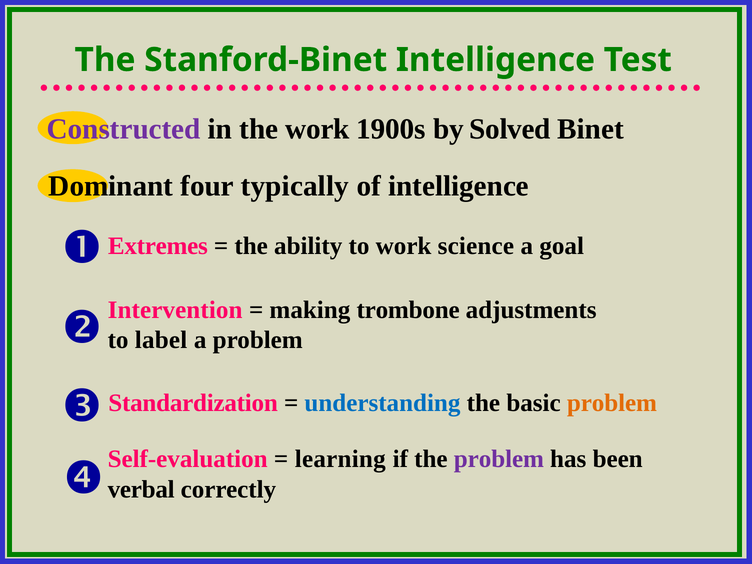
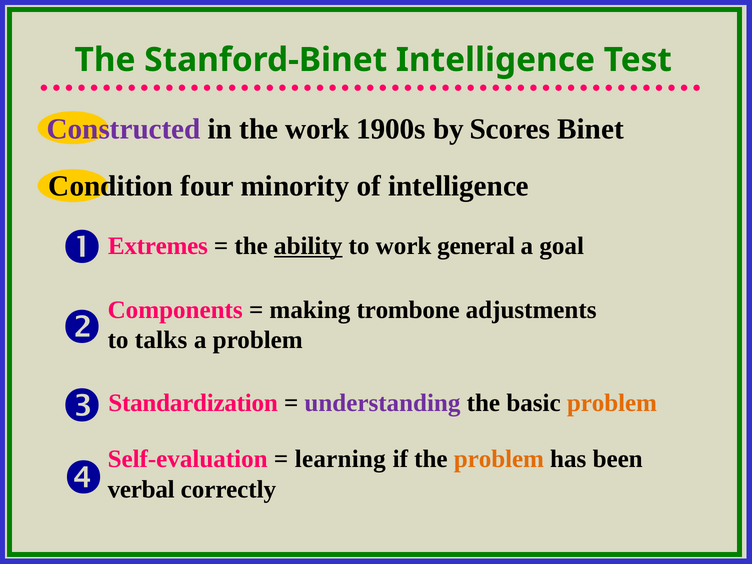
Solved: Solved -> Scores (510, 129)
Dominant: Dominant -> Condition (111, 186)
typically: typically -> minority (295, 186)
ability underline: none -> present (308, 246)
science: science -> general (476, 246)
Intervention: Intervention -> Components (175, 310)
label: label -> talks (161, 340)
understanding colour: blue -> purple (382, 403)
problem colour: purple -> orange (499, 459)
